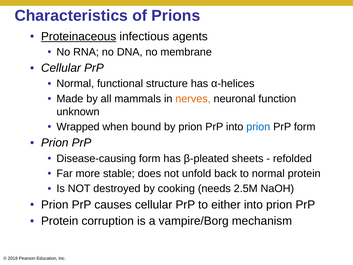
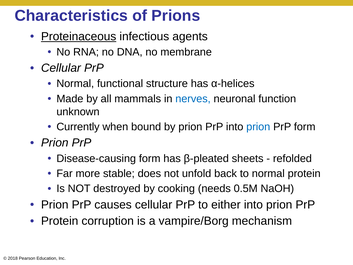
nerves colour: orange -> blue (193, 99)
Wrapped: Wrapped -> Currently (78, 127)
2.5M: 2.5M -> 0.5M (246, 188)
